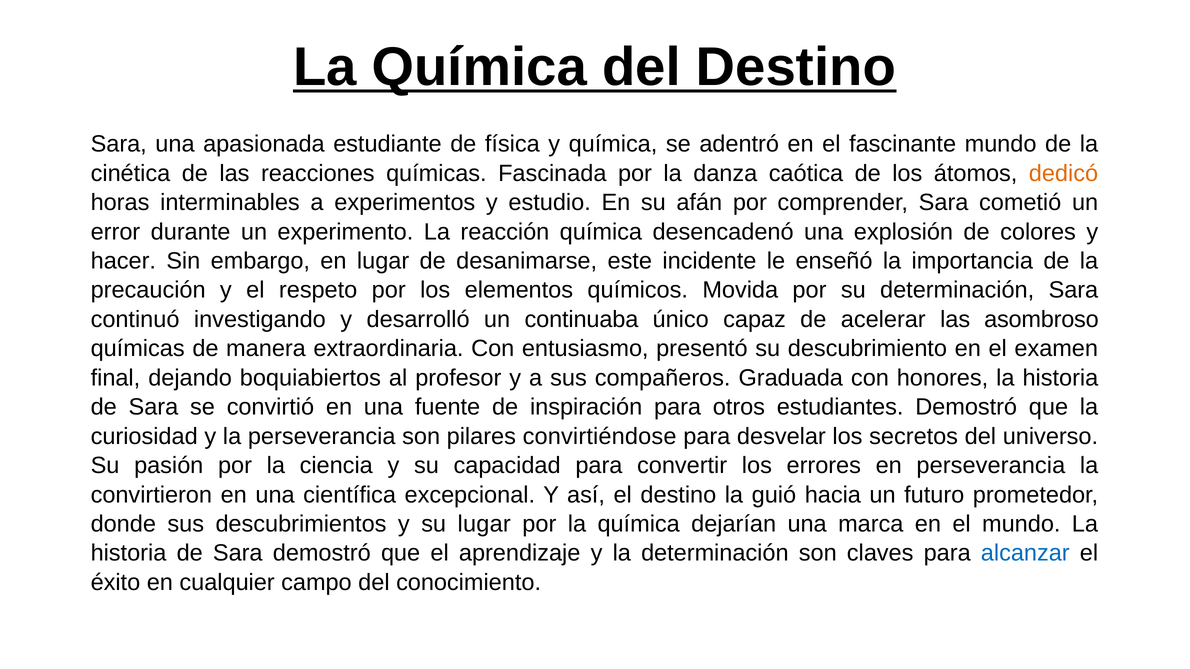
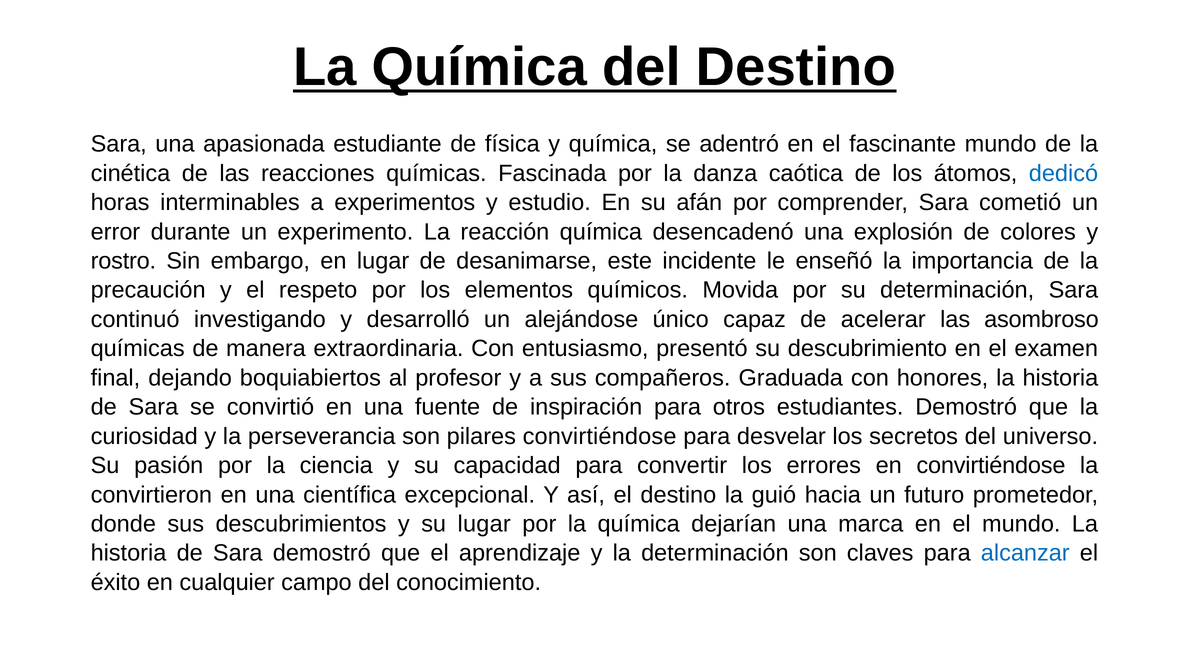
dedicó colour: orange -> blue (1063, 173)
hacer: hacer -> rostro (123, 261)
continuaba: continuaba -> alejándose (581, 320)
en perseverancia: perseverancia -> convirtiéndose (991, 466)
